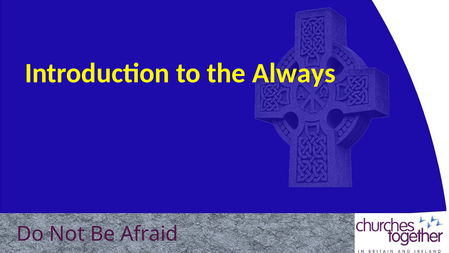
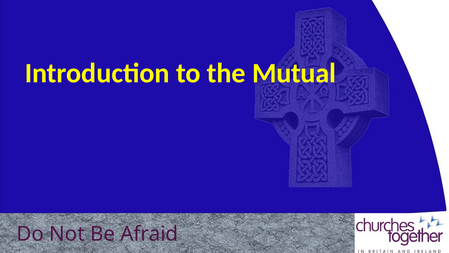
Always: Always -> Mutual (294, 73)
